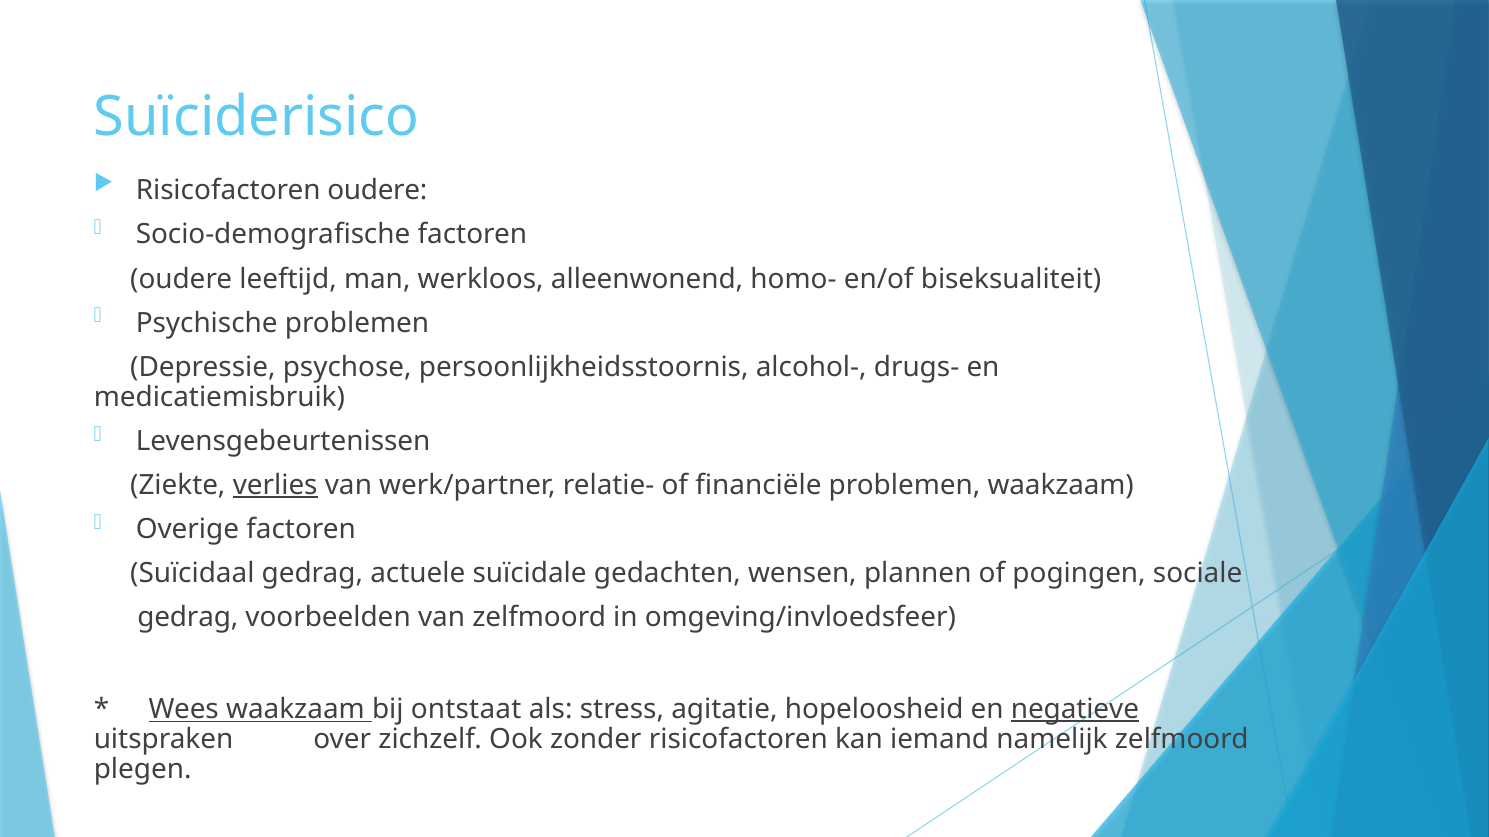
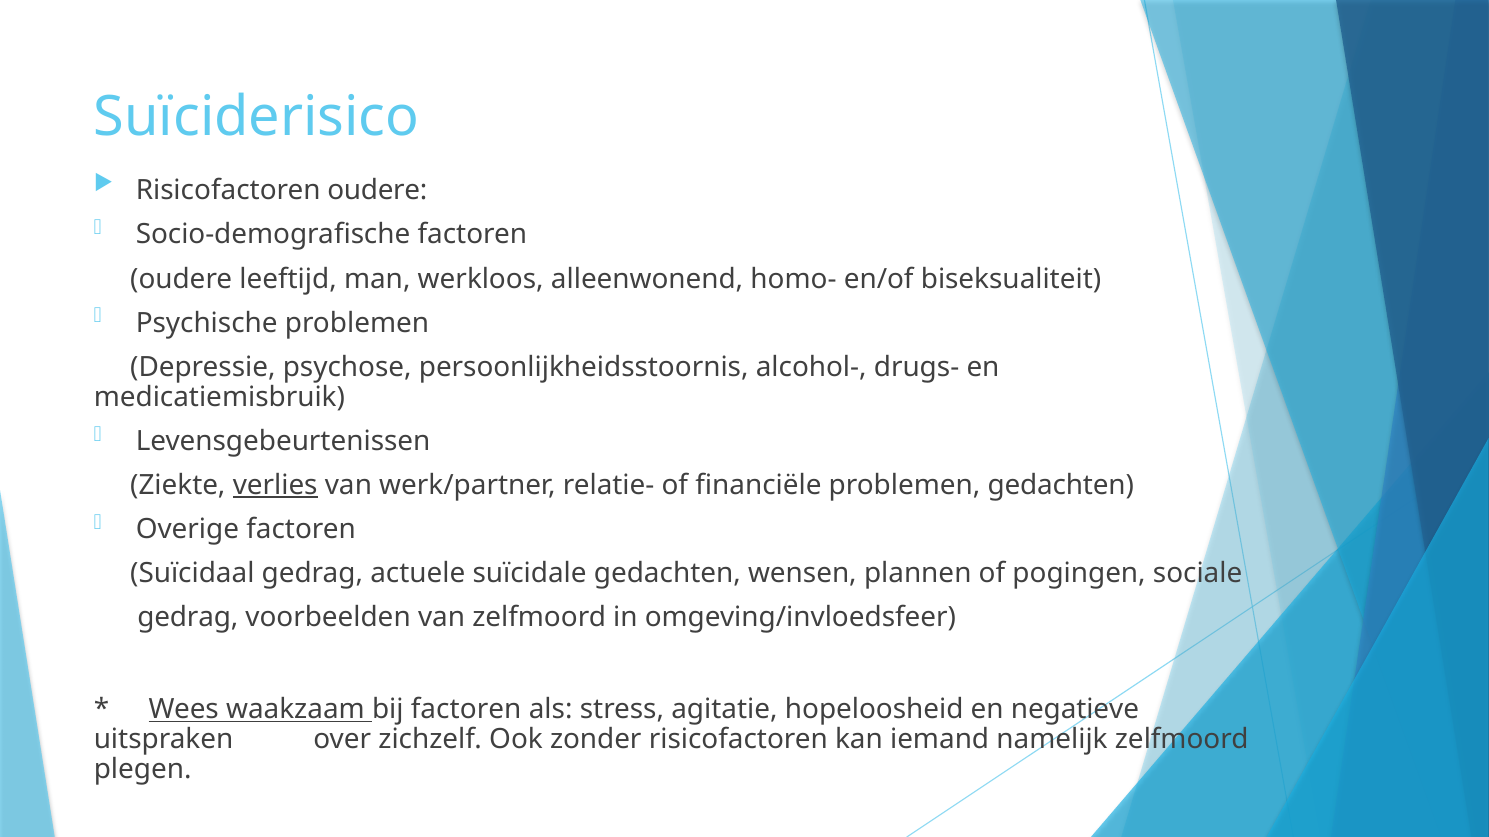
problemen waakzaam: waakzaam -> gedachten (1061, 486)
bij ontstaat: ontstaat -> factoren (466, 709)
negatieve underline: present -> none (1075, 709)
